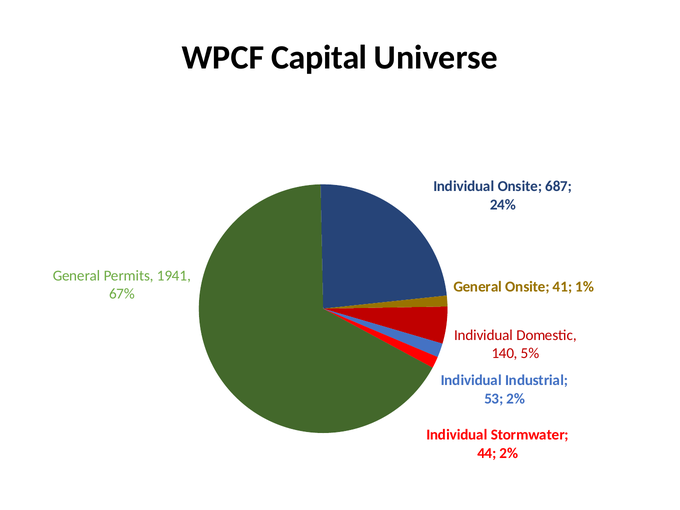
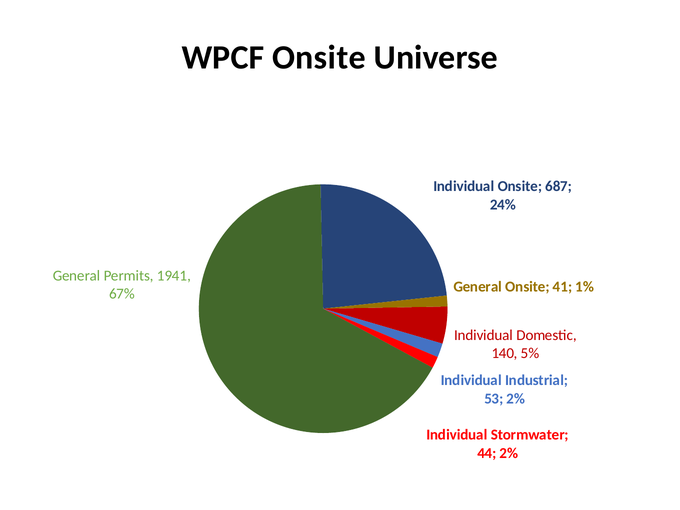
WPCF Capital: Capital -> Onsite (319, 57)
